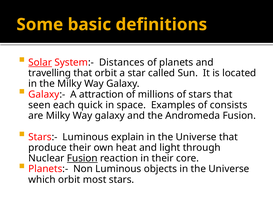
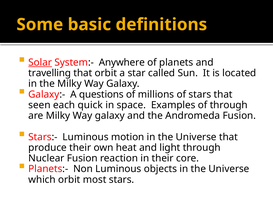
Distances: Distances -> Anywhere (122, 62)
attraction: attraction -> questions (101, 94)
of consists: consists -> through (229, 105)
explain: explain -> motion (128, 137)
Fusion underline: present -> none (82, 158)
